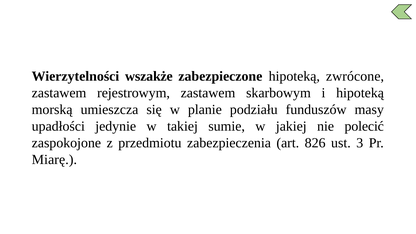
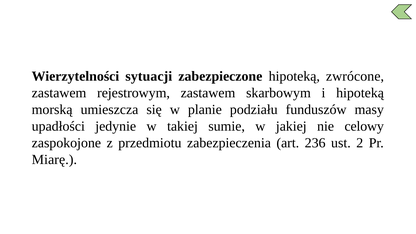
wszakże: wszakże -> sytuacji (149, 76)
polecić: polecić -> celowy (364, 126)
826: 826 -> 236 (315, 143)
3: 3 -> 2 (360, 143)
